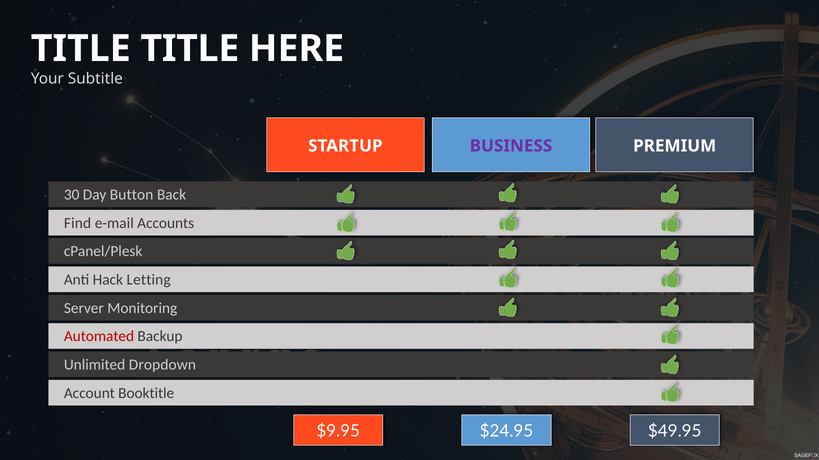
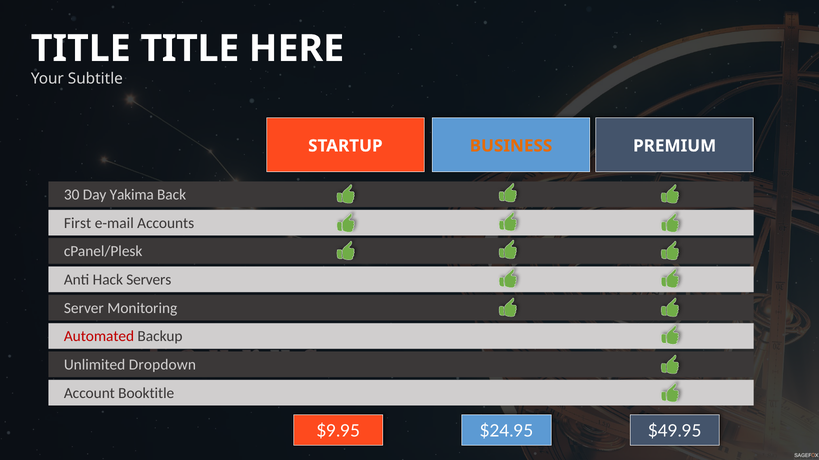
BUSINESS colour: purple -> orange (511, 146)
Button: Button -> Yakima (132, 195)
Find: Find -> First (78, 223)
Letting: Letting -> Servers (149, 280)
